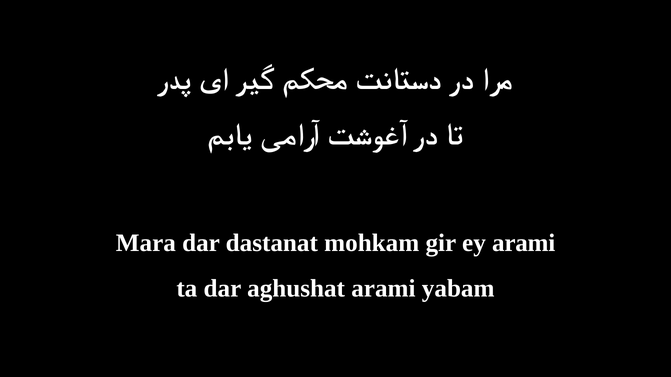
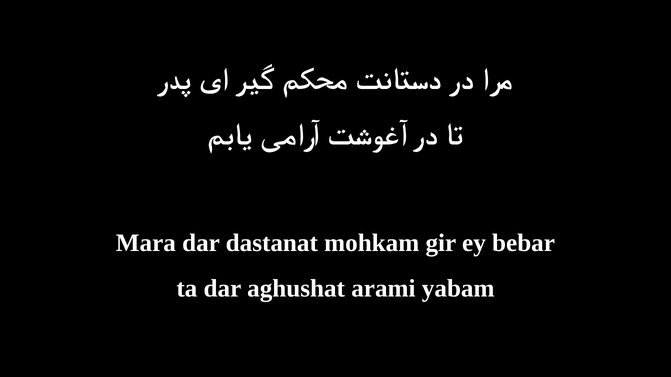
ey arami: arami -> bebar (524, 243)
